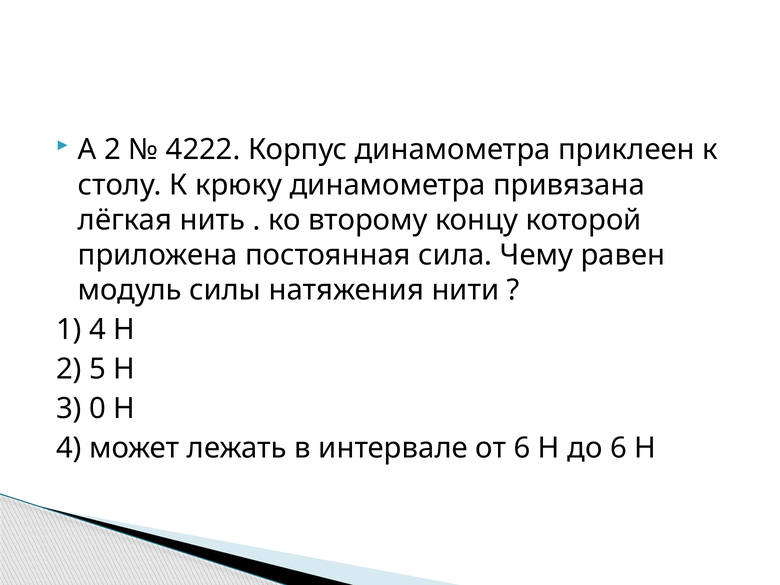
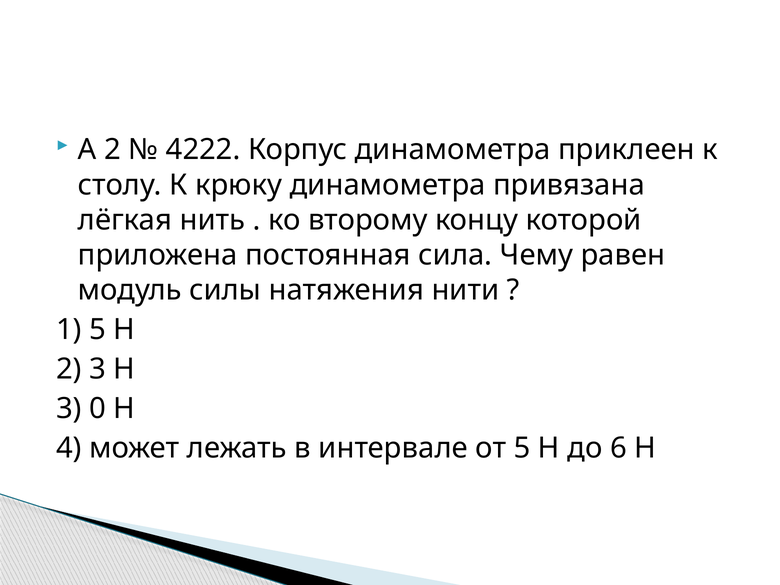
1 4: 4 -> 5 (97, 330)
2 5: 5 -> 3 (97, 369)
от 6: 6 -> 5 (522, 448)
